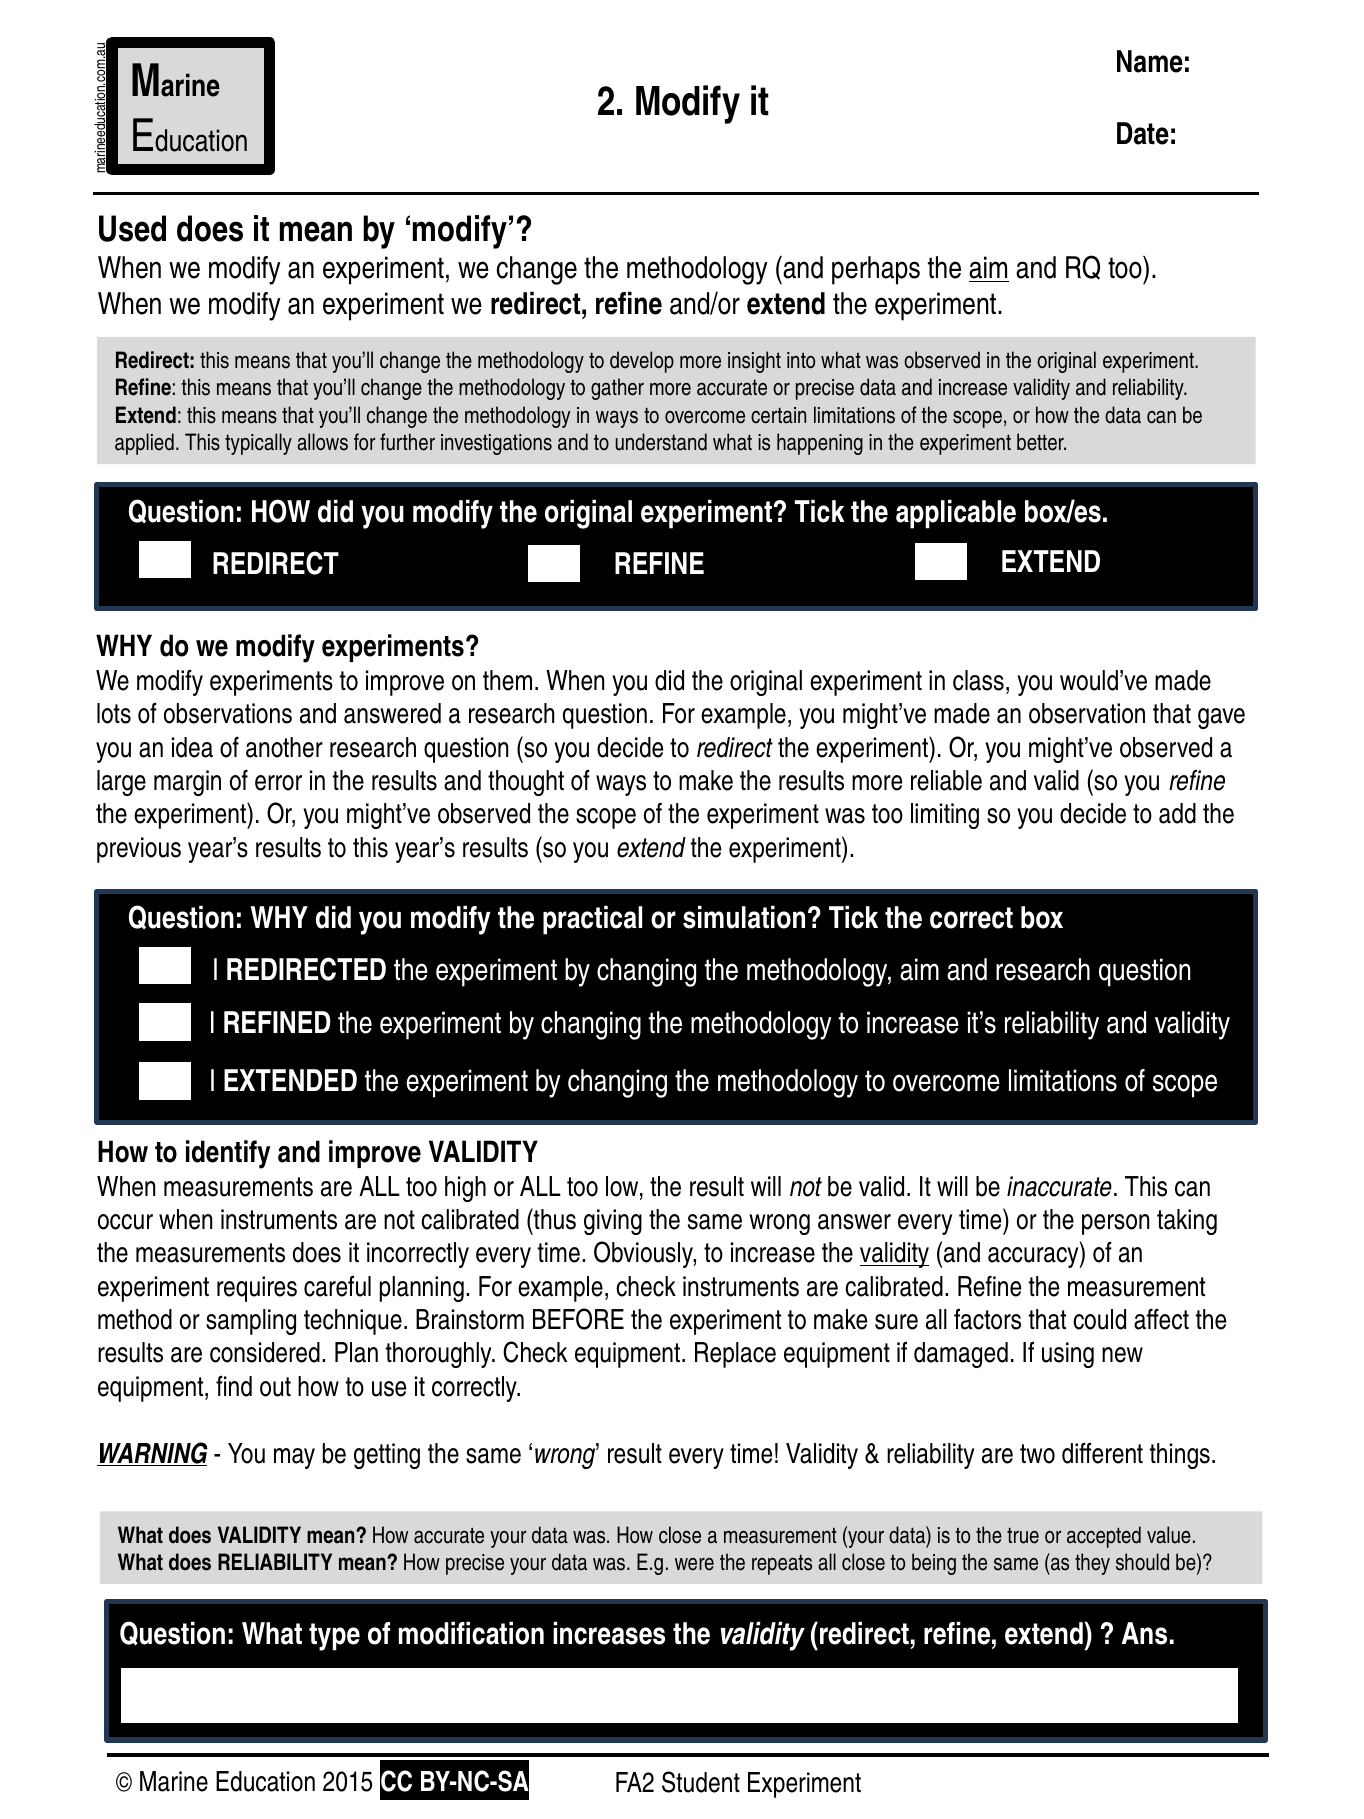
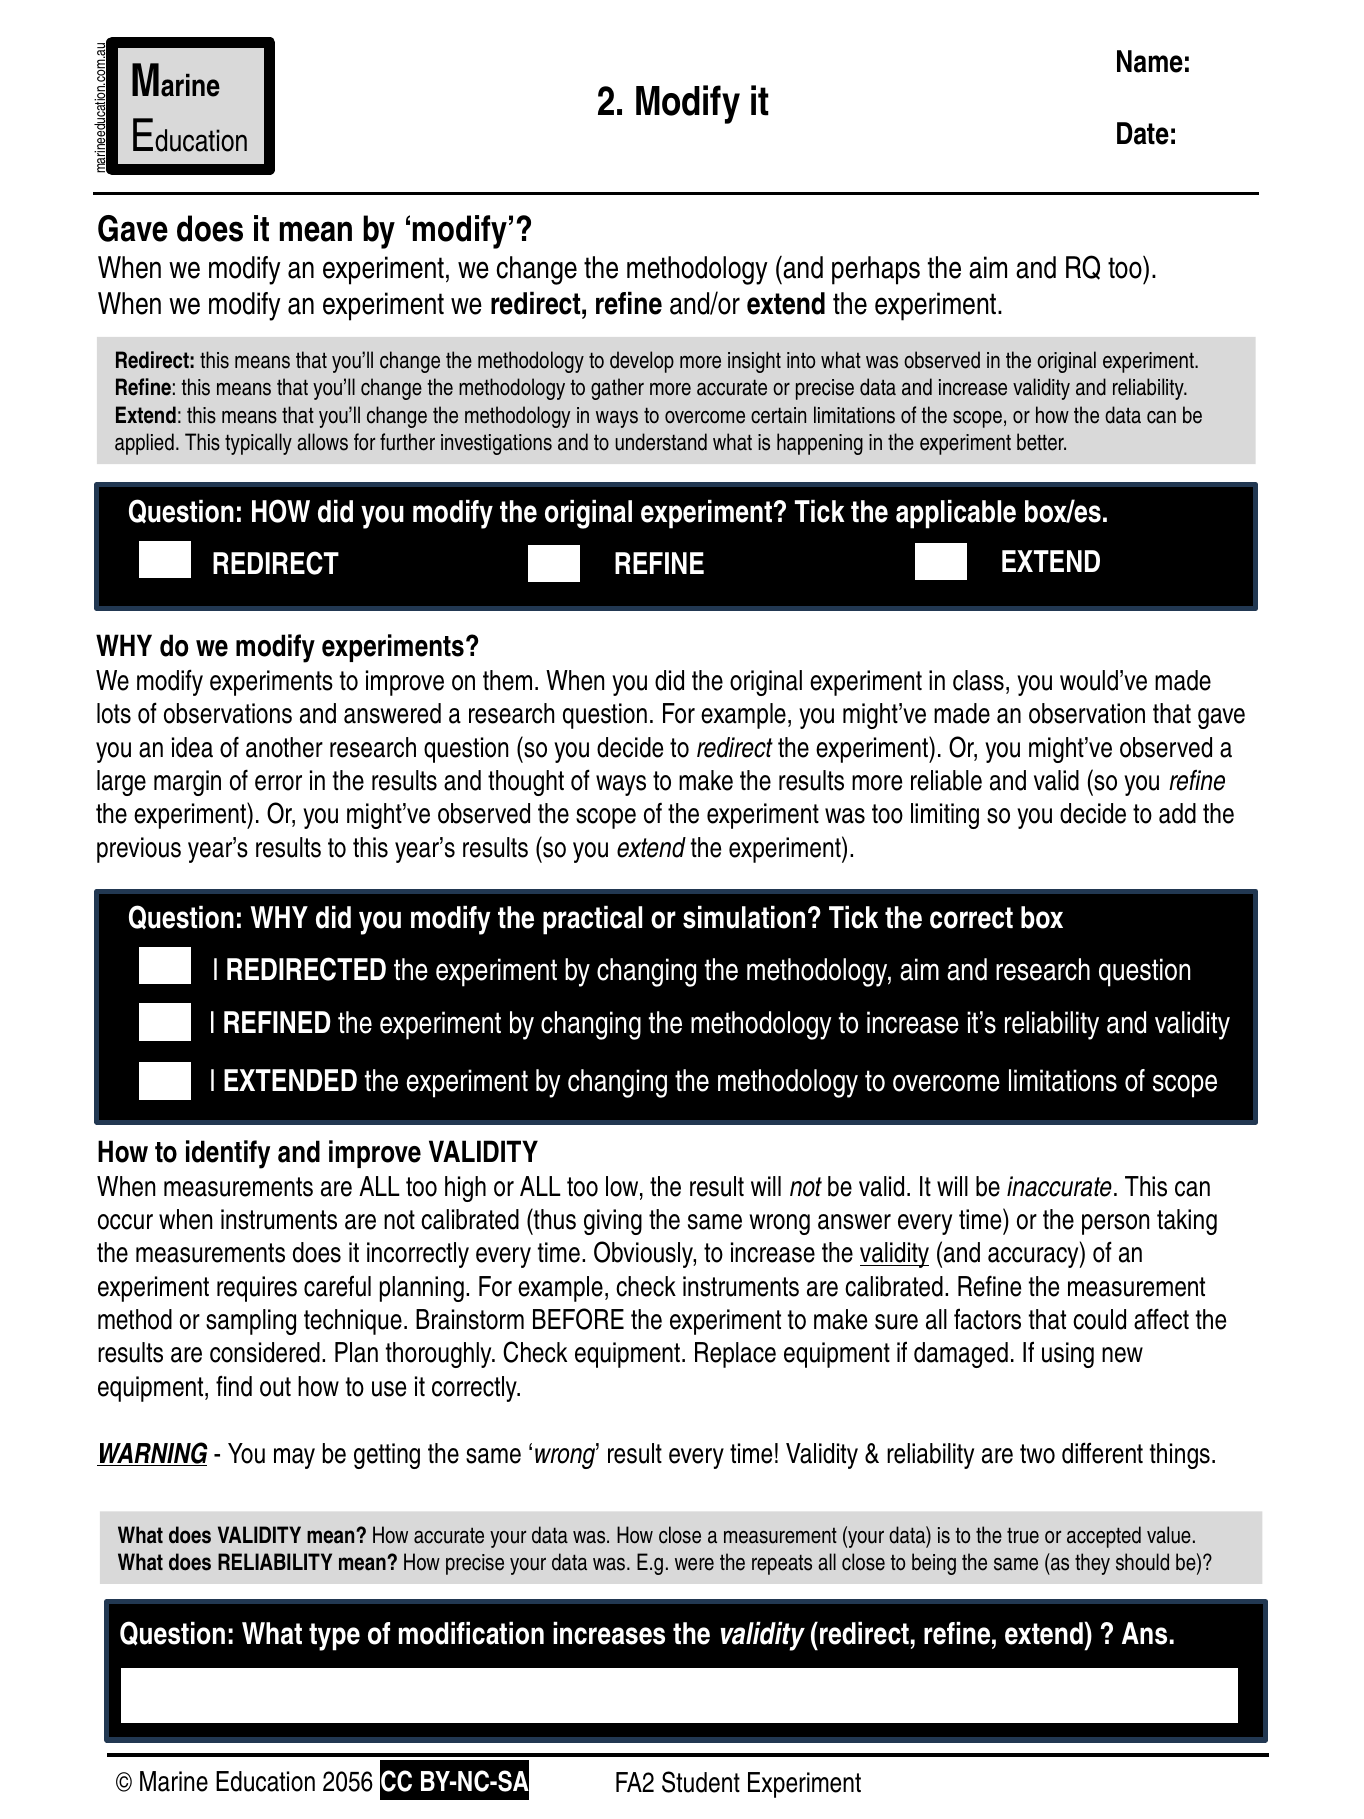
Used: Used -> Gave (133, 229)
aim underline: present -> none (989, 268)
2015: 2015 -> 2056 (348, 1782)
